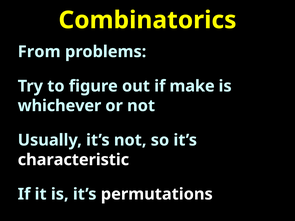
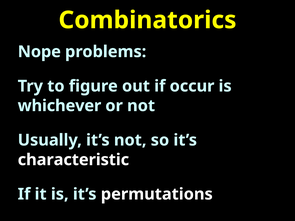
From: From -> Nope (39, 52)
make: make -> occur (192, 86)
